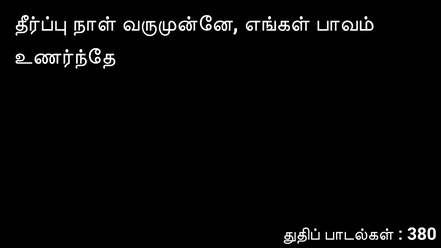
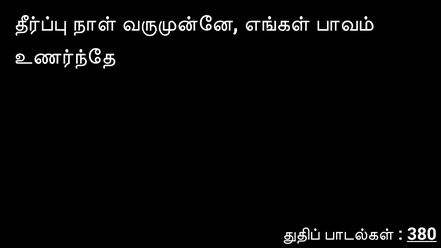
380 underline: none -> present (422, 234)
